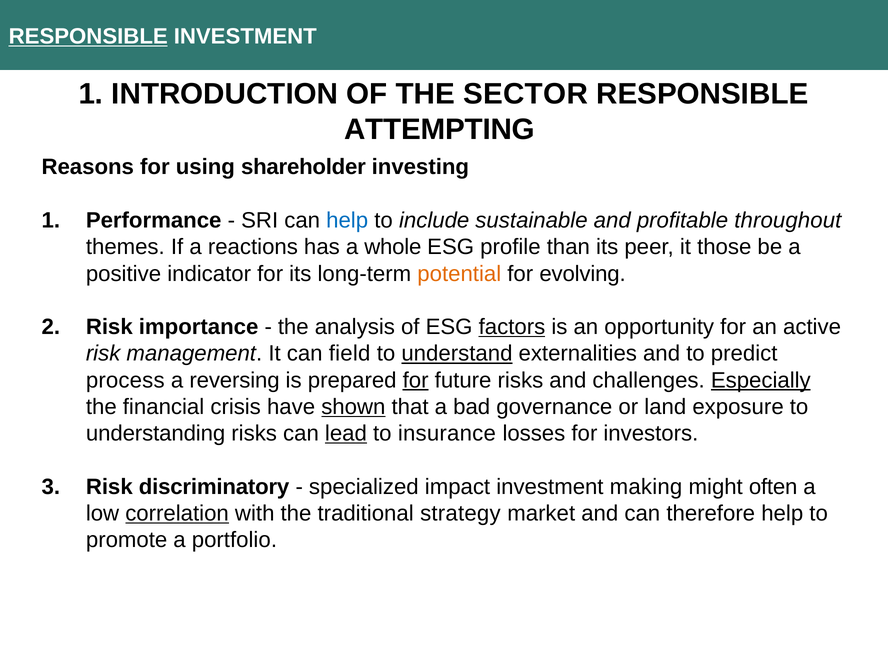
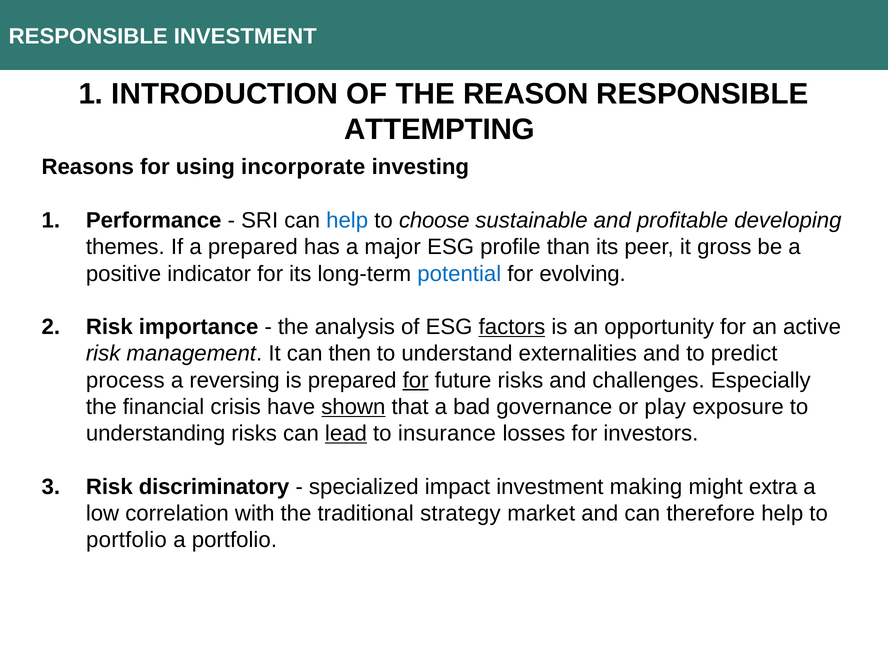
RESPONSIBLE underline: present -> none (88, 37)
SECTOR: SECTOR -> REASON (526, 94)
shareholder: shareholder -> incorporate (303, 167)
include: include -> choose (434, 220)
throughout: throughout -> developing (788, 220)
a reactions: reactions -> prepared (253, 247)
whole: whole -> major (393, 247)
those: those -> gross (724, 247)
potential colour: orange -> blue (459, 274)
field: field -> then (350, 354)
understand underline: present -> none (457, 354)
Especially underline: present -> none (761, 380)
land: land -> play (665, 407)
often: often -> extra (773, 487)
correlation underline: present -> none (177, 513)
promote: promote -> portfolio (126, 540)
